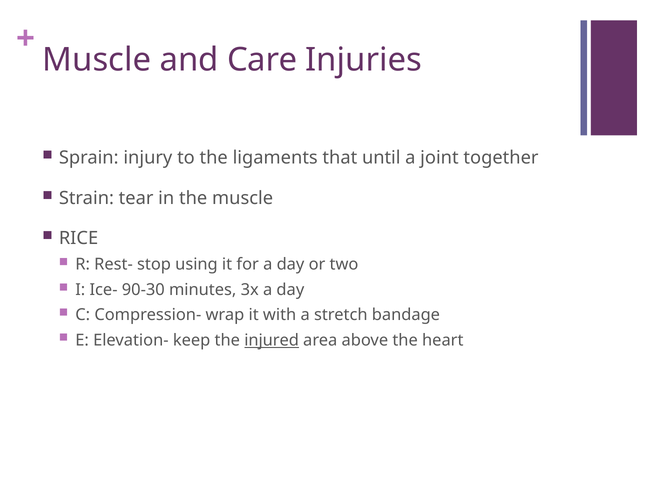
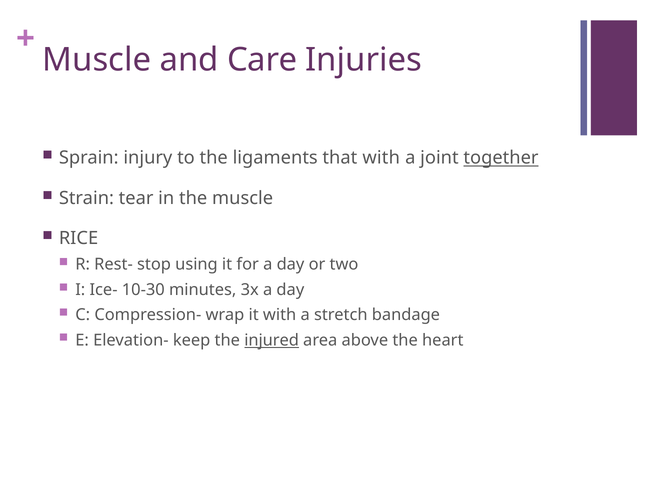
that until: until -> with (381, 158)
together underline: none -> present (501, 158)
90-30: 90-30 -> 10-30 (143, 290)
